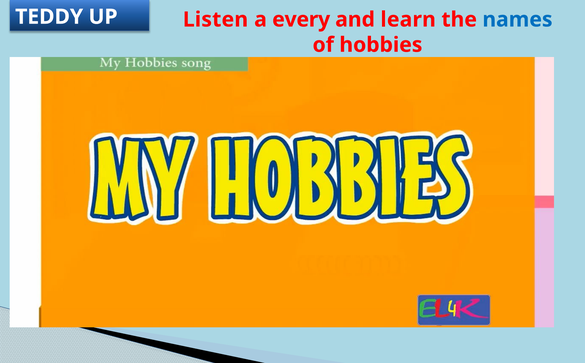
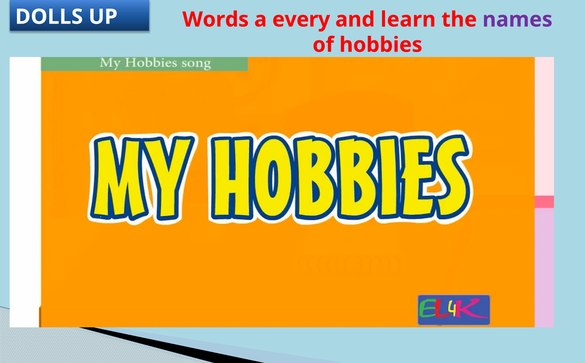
TEDDY: TEDDY -> DOLLS (49, 17)
Listen: Listen -> Words (216, 20)
names colour: blue -> purple (517, 20)
